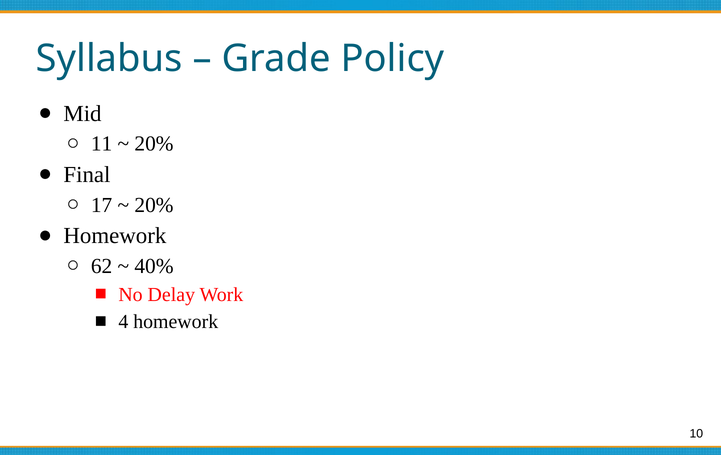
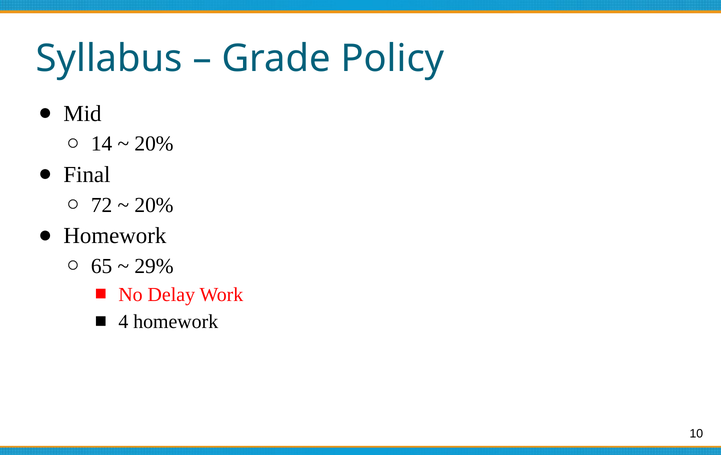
11: 11 -> 14 (102, 144)
17: 17 -> 72 (102, 205)
62: 62 -> 65 (102, 266)
40%: 40% -> 29% (154, 266)
